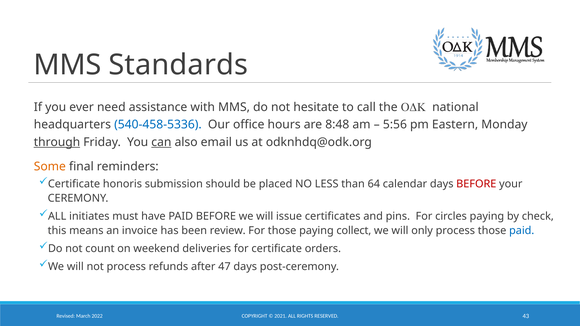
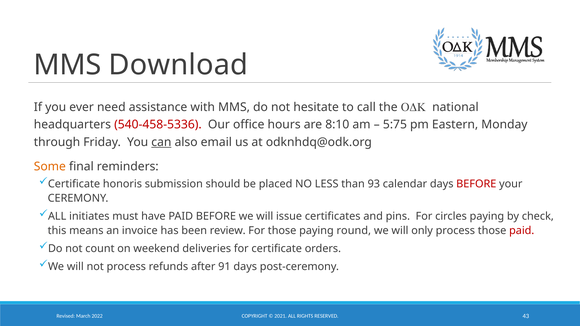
Standards: Standards -> Download (178, 65)
540-458-5336 colour: blue -> red (158, 125)
8:48: 8:48 -> 8:10 (337, 125)
5:56: 5:56 -> 5:75 (395, 125)
through underline: present -> none (57, 142)
64: 64 -> 93 (374, 184)
collect: collect -> round (354, 231)
paid colour: blue -> red (522, 231)
47: 47 -> 91 (224, 267)
